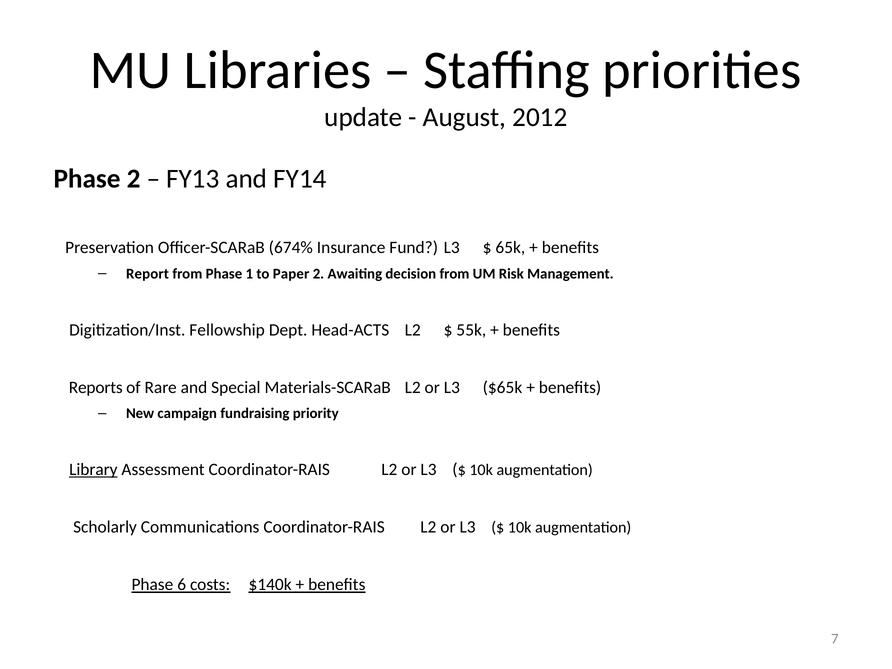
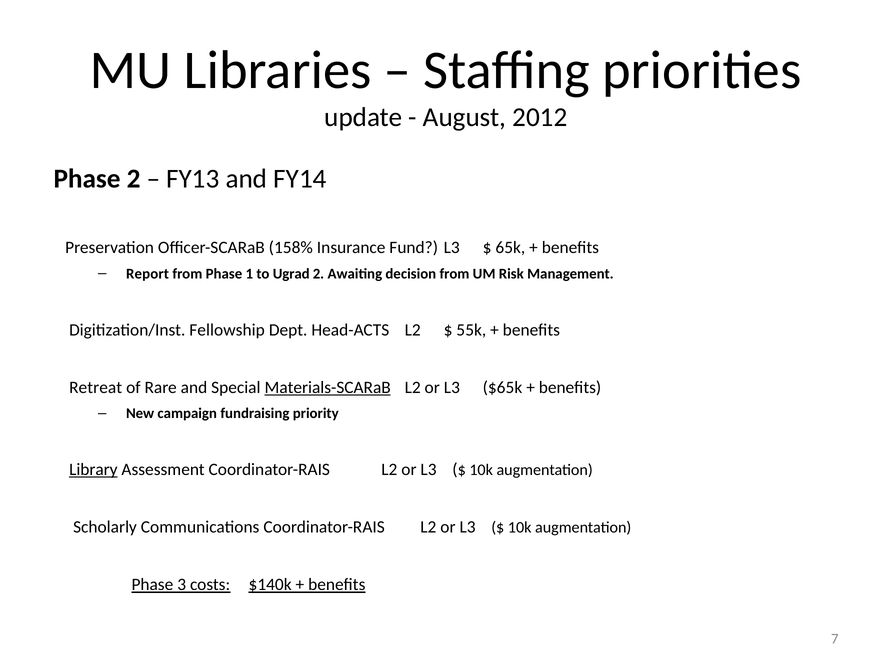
674%: 674% -> 158% (291, 248)
Paper: Paper -> Ugrad (291, 274)
Reports: Reports -> Retreat (96, 387)
Materials-SCARaB underline: none -> present (328, 387)
6: 6 -> 3 (182, 585)
